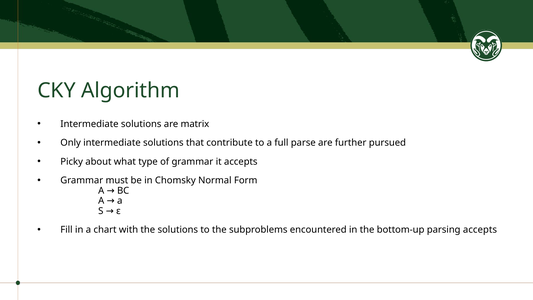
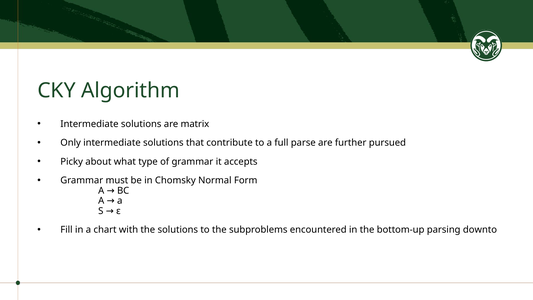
parsing accepts: accepts -> downto (480, 230)
